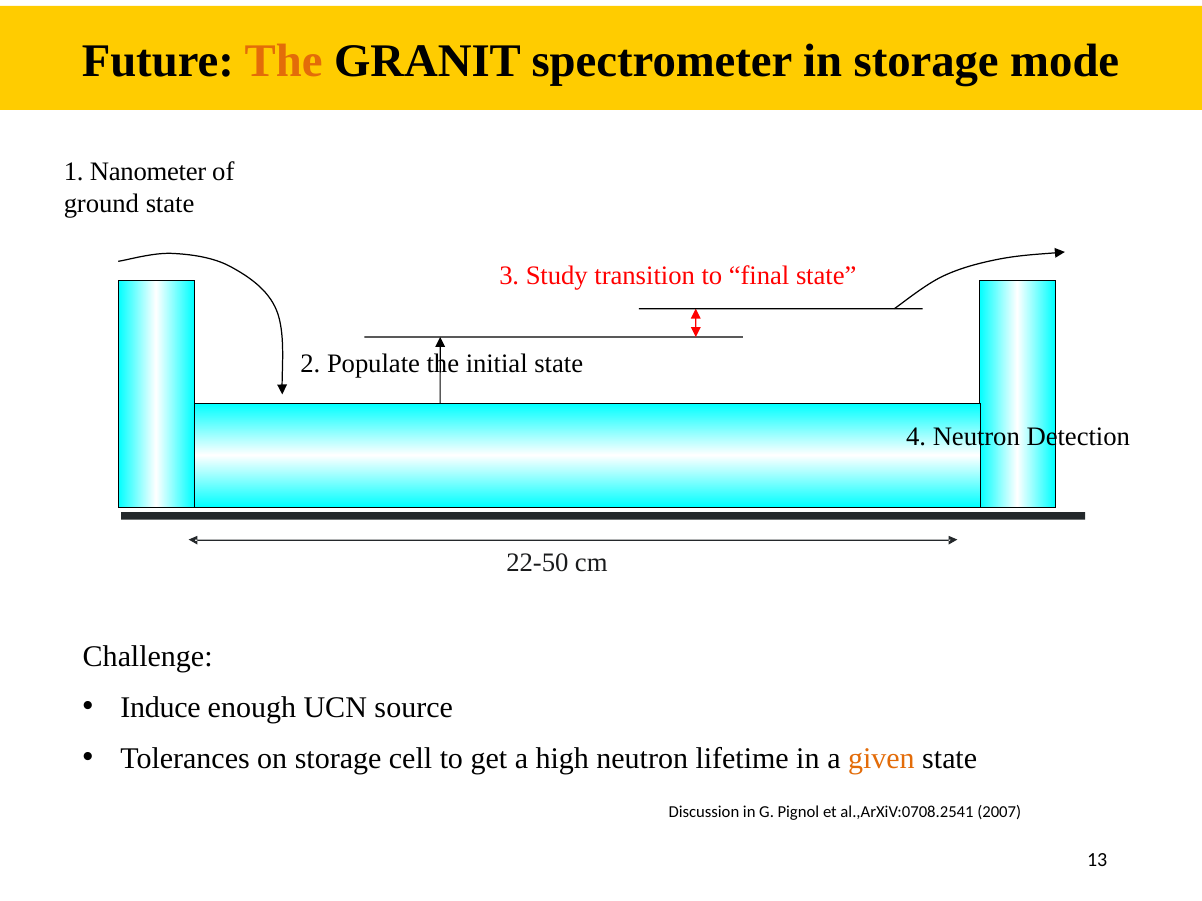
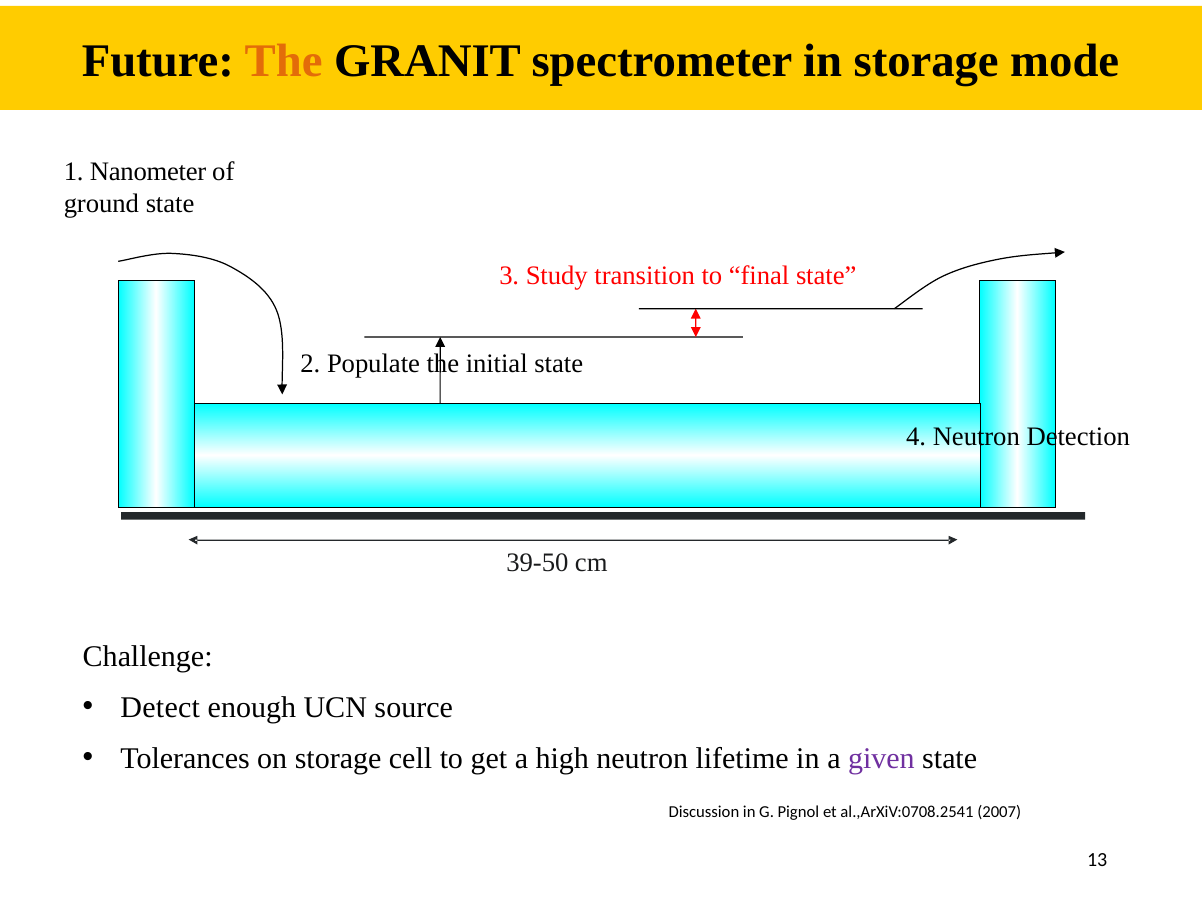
22-50: 22-50 -> 39-50 (537, 563)
Induce: Induce -> Detect (160, 708)
given colour: orange -> purple (881, 759)
